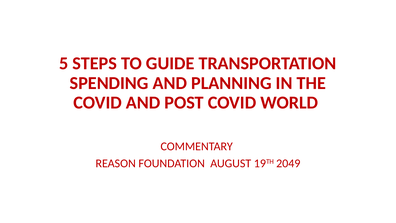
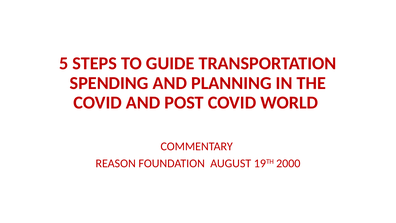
2049: 2049 -> 2000 (288, 163)
